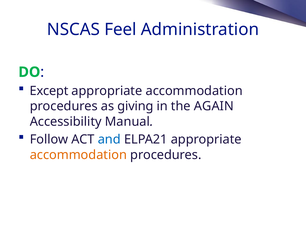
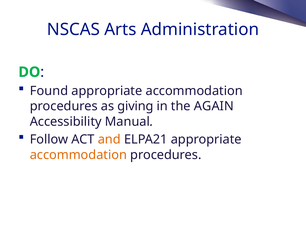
Feel: Feel -> Arts (120, 29)
Except: Except -> Found (49, 91)
and colour: blue -> orange (109, 139)
